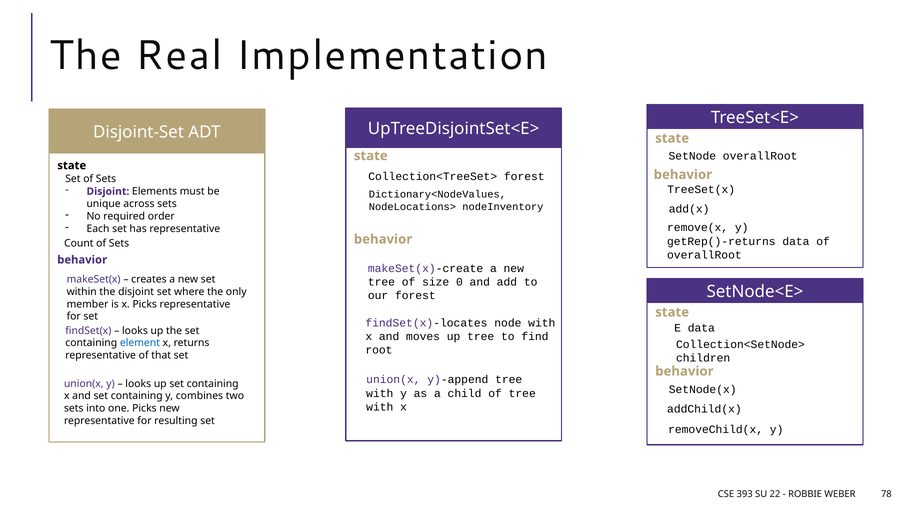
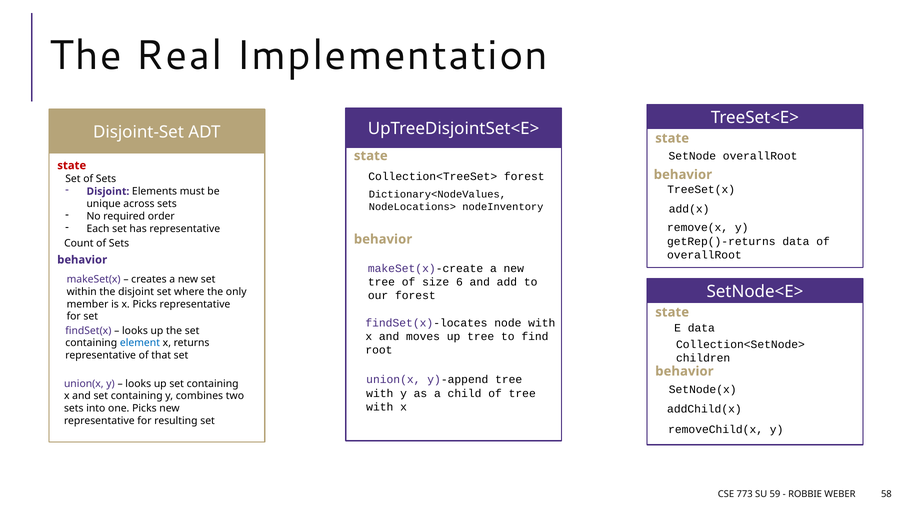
state colour: black -> red (72, 166)
0: 0 -> 6 (459, 282)
393: 393 -> 773 (745, 494)
22: 22 -> 59 (775, 494)
78: 78 -> 58 (886, 494)
